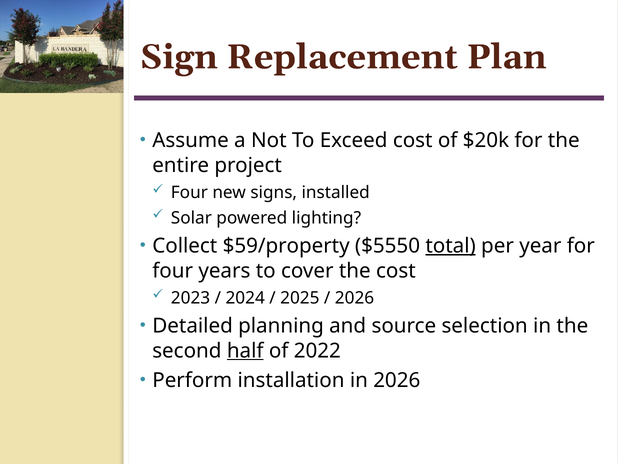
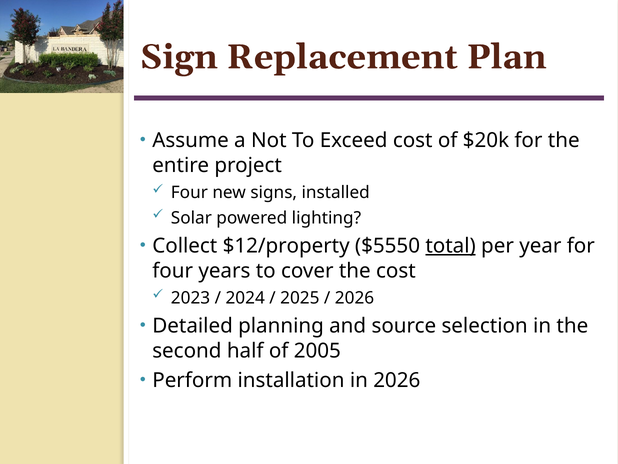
$59/property: $59/property -> $12/property (286, 246)
half underline: present -> none (245, 350)
2022: 2022 -> 2005 (317, 350)
